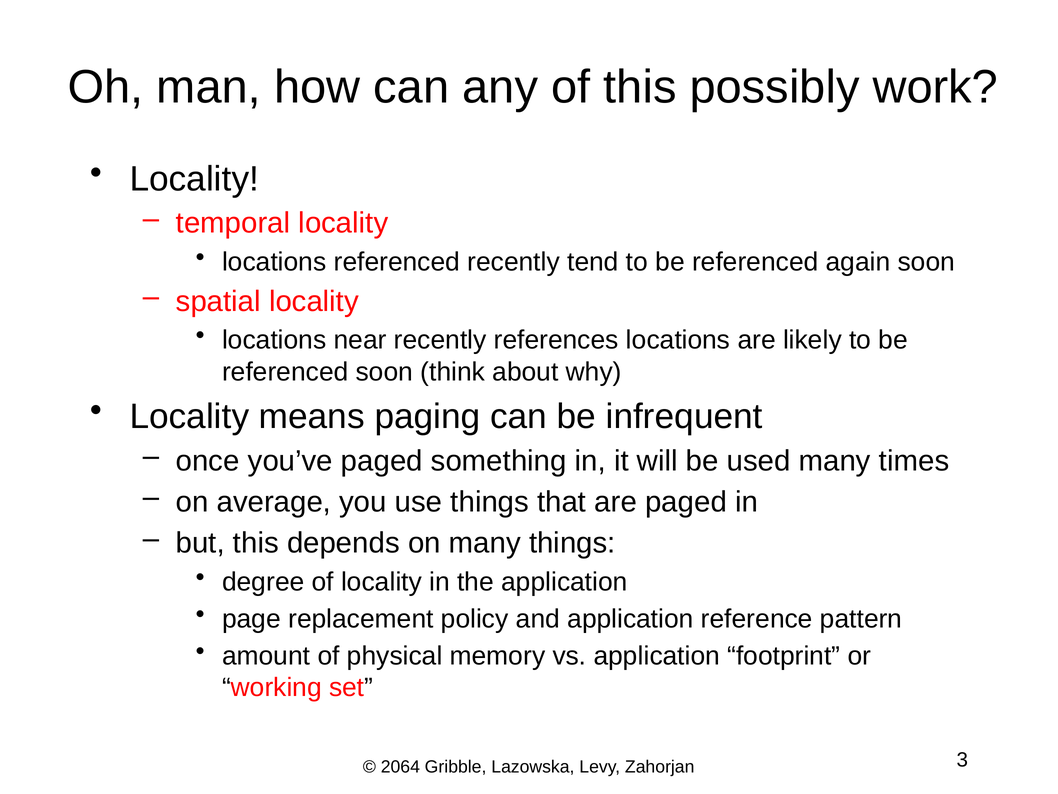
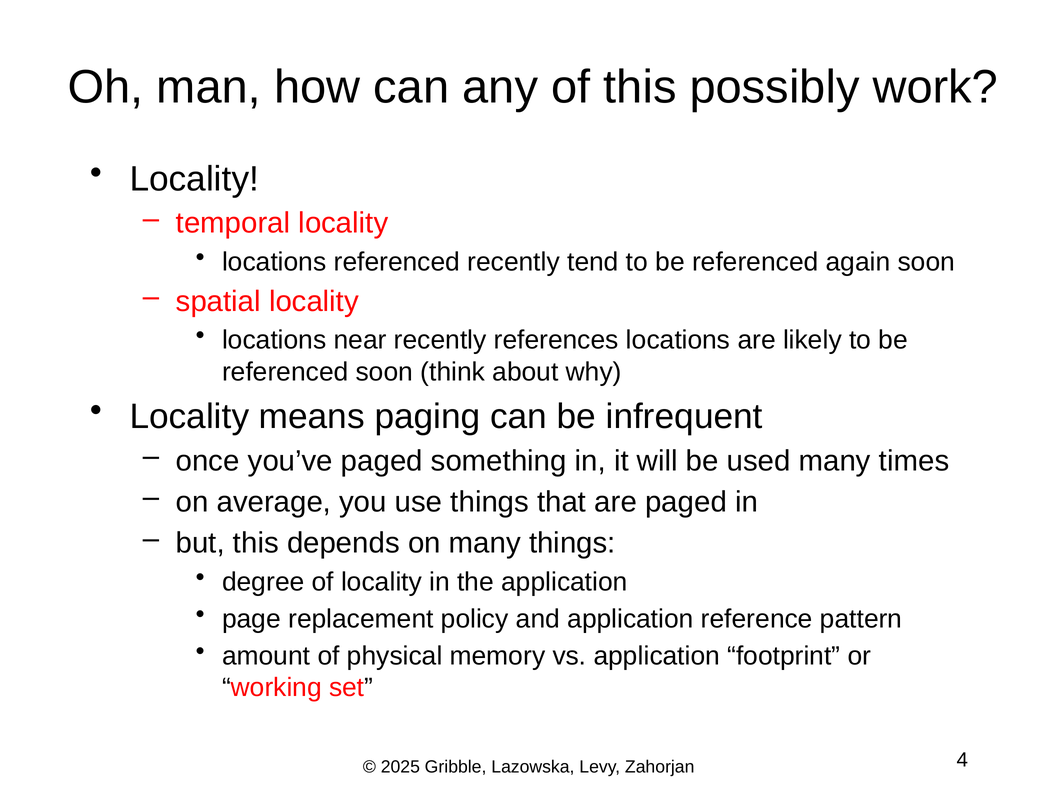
2064: 2064 -> 2025 (400, 767)
3: 3 -> 4 (962, 760)
